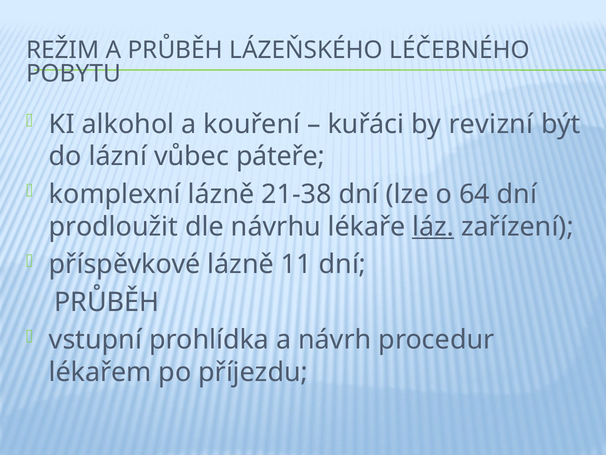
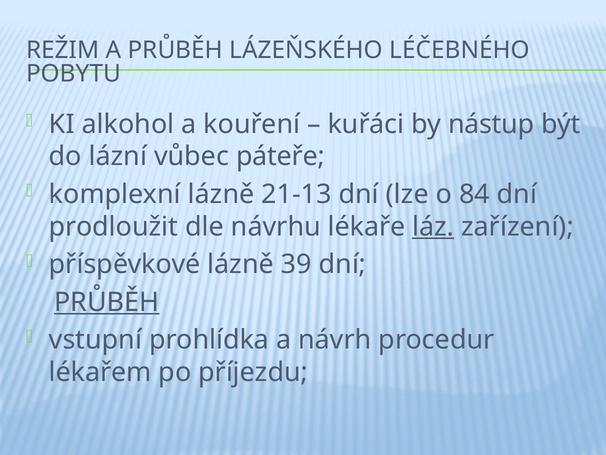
revizní: revizní -> nástup (491, 124)
21-38: 21-38 -> 21-13 (297, 194)
64: 64 -> 84 (474, 194)
11: 11 -> 39 (296, 264)
PRŮBĚH underline: none -> present (107, 302)
